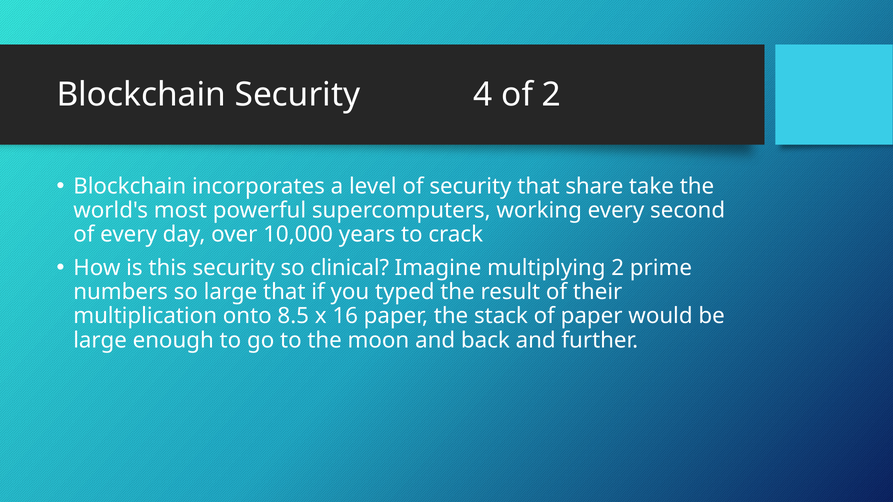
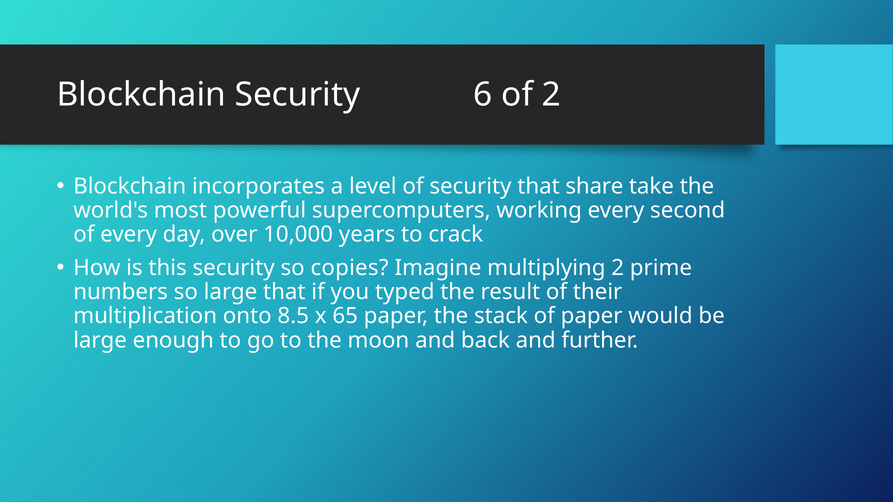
4: 4 -> 6 (483, 95)
clinical: clinical -> copies (350, 268)
16: 16 -> 65 (345, 316)
